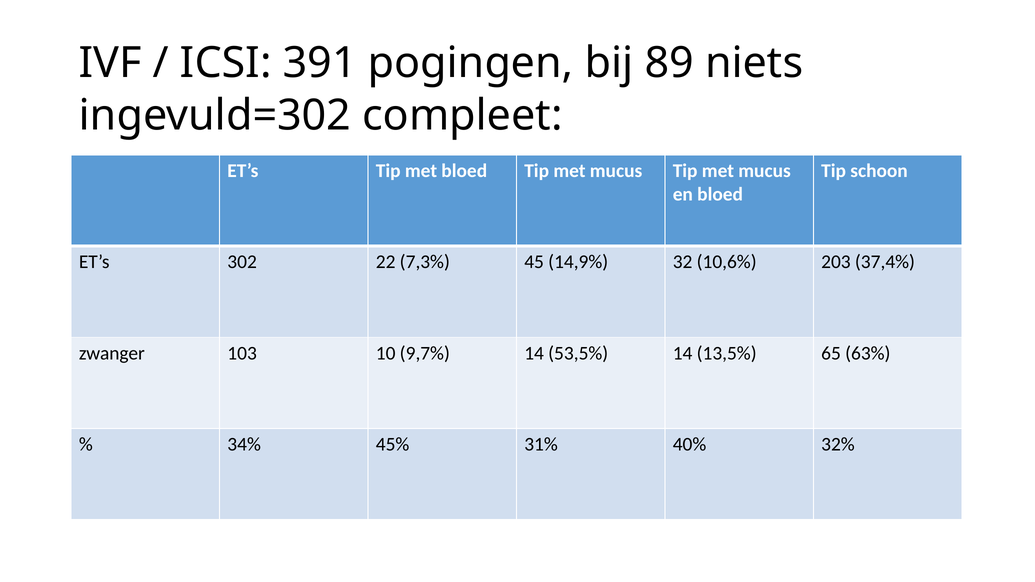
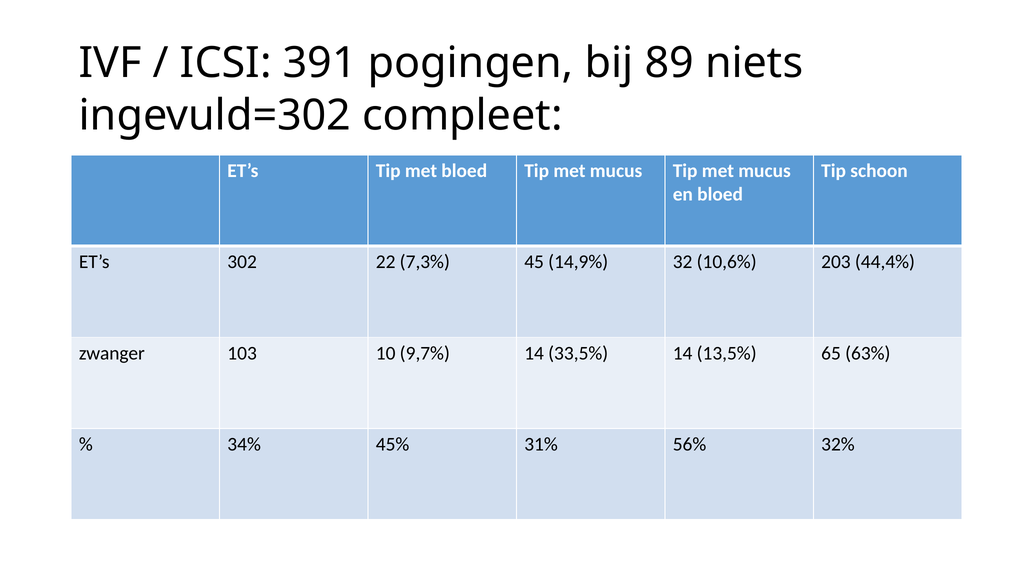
37,4%: 37,4% -> 44,4% (885, 262)
53,5%: 53,5% -> 33,5% (578, 353)
40%: 40% -> 56% (690, 445)
